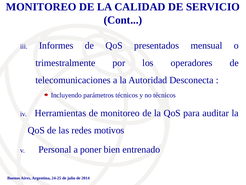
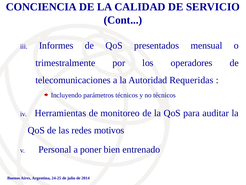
MONITOREO: MONITOREO -> CONCIENCIA (41, 7)
Desconecta: Desconecta -> Requeridas (191, 80)
